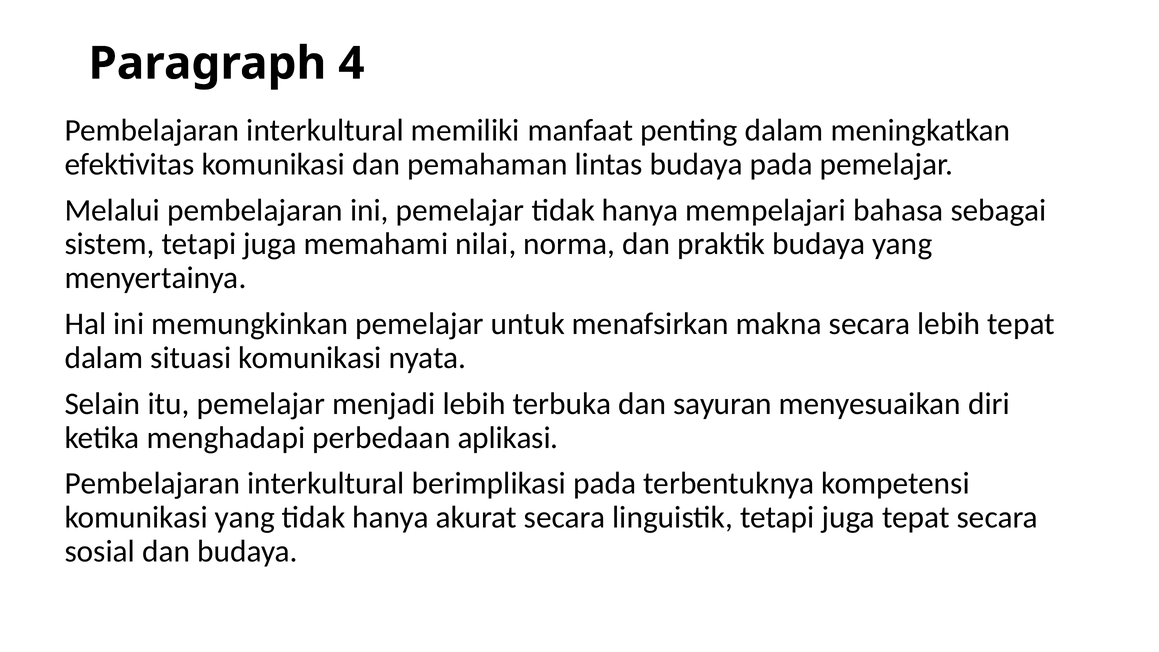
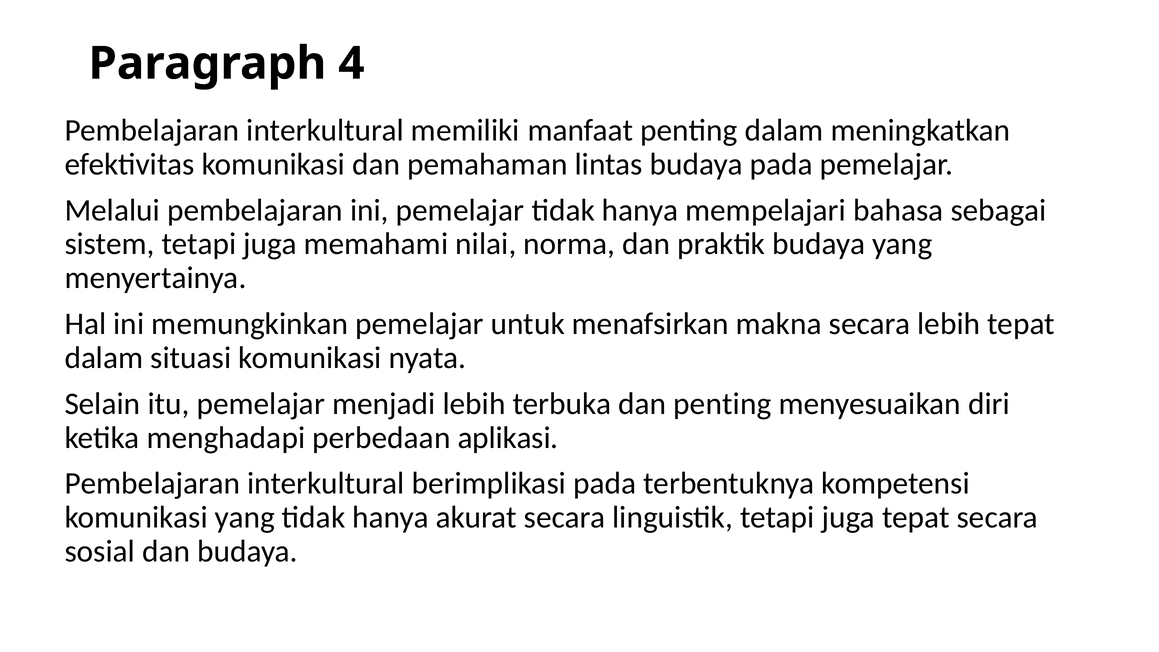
dan sayuran: sayuran -> penting (722, 404)
